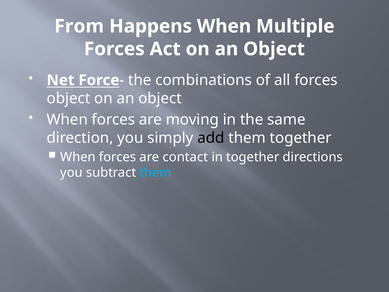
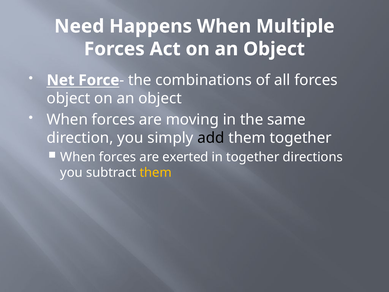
From: From -> Need (79, 26)
contact: contact -> exerted (185, 157)
them colour: light blue -> yellow (156, 173)
